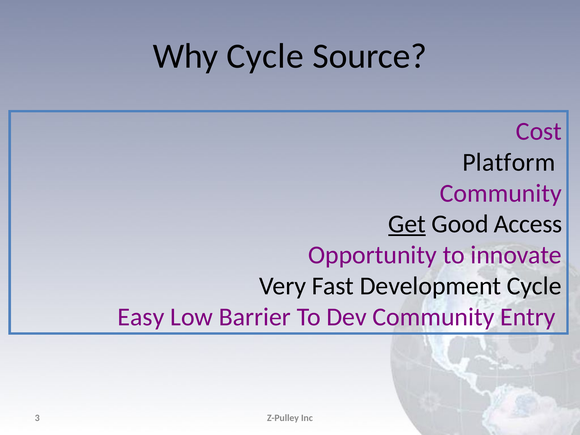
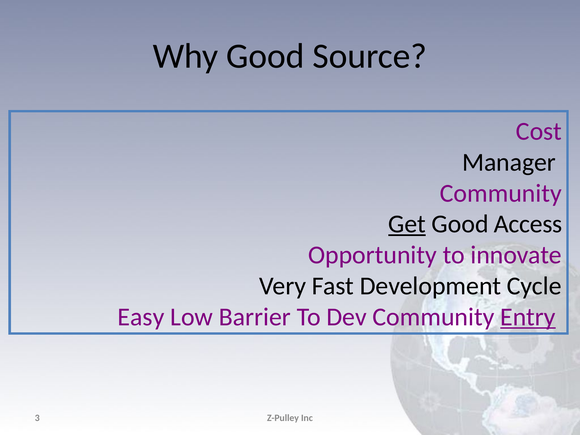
Why Cycle: Cycle -> Good (265, 56)
Platform: Platform -> Manager (509, 162)
Entry underline: none -> present (528, 317)
